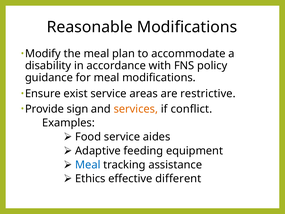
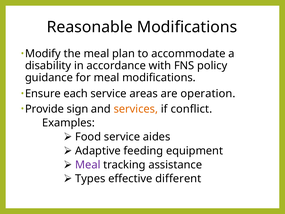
exist: exist -> each (76, 93)
restrictive: restrictive -> operation (208, 93)
Meal colour: blue -> purple (88, 165)
Ethics: Ethics -> Types (90, 179)
